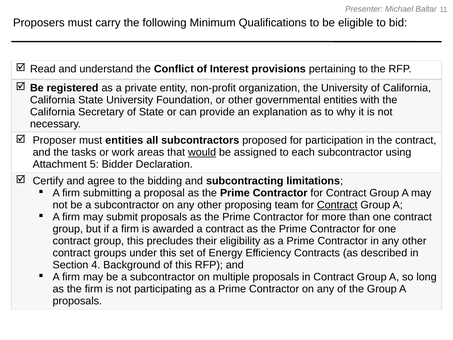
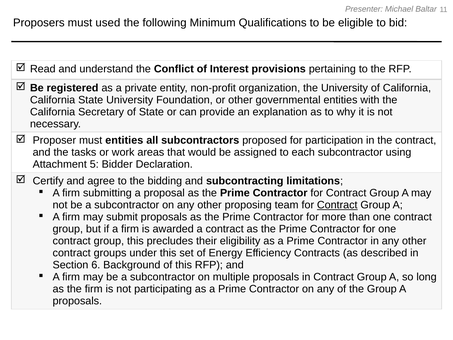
carry: carry -> used (108, 23)
would underline: present -> none (202, 152)
4: 4 -> 6 (96, 265)
